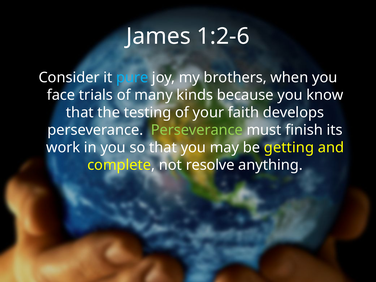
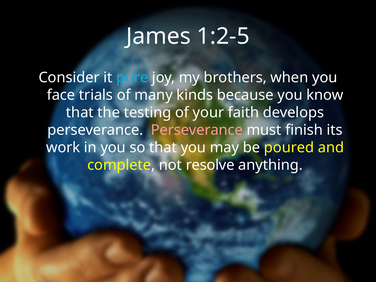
1:2-6: 1:2-6 -> 1:2-5 (223, 36)
Perseverance colour: light green -> pink (197, 130)
getting: getting -> poured (289, 147)
